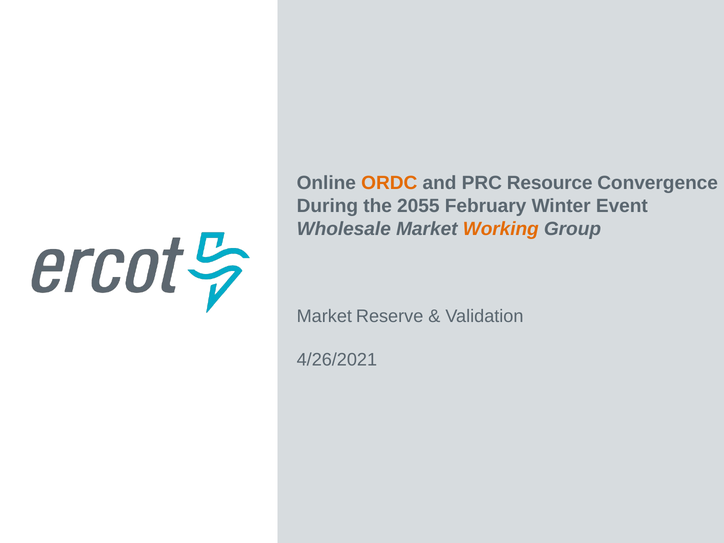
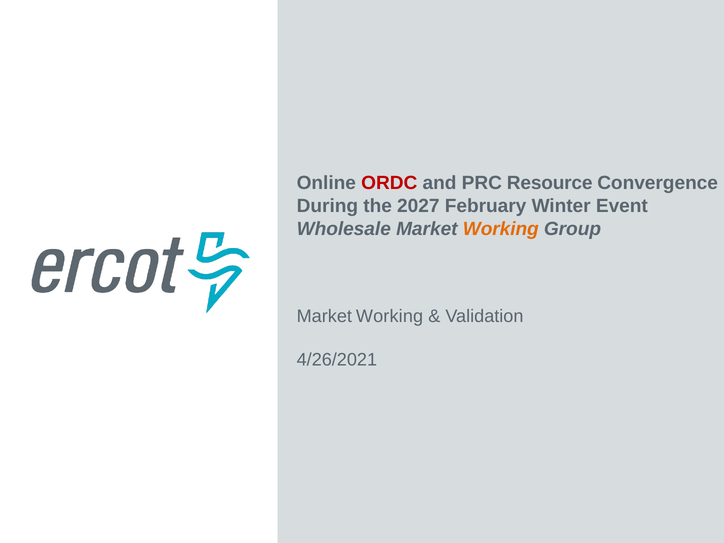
ORDC colour: orange -> red (389, 183)
2055: 2055 -> 2027 (418, 206)
Reserve: Reserve -> Working (390, 316)
